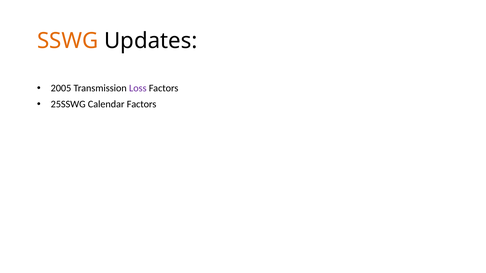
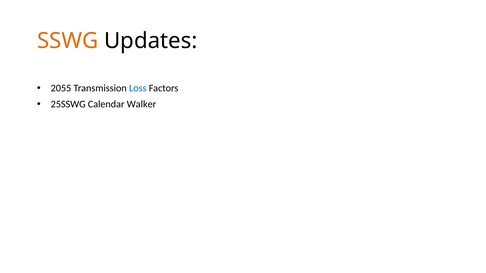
2005: 2005 -> 2055 (61, 88)
Loss colour: purple -> blue (138, 88)
Calendar Factors: Factors -> Walker (142, 104)
